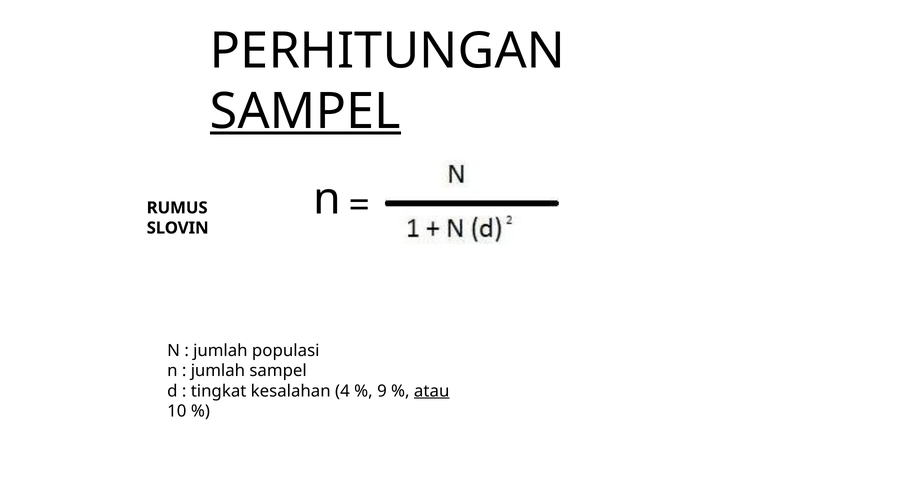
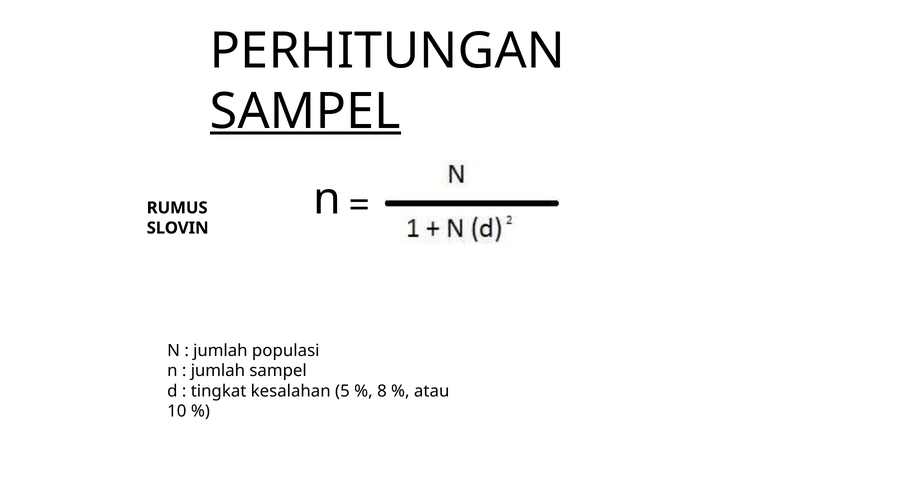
4: 4 -> 5 (342, 391)
9: 9 -> 8 (382, 391)
atau underline: present -> none (432, 391)
